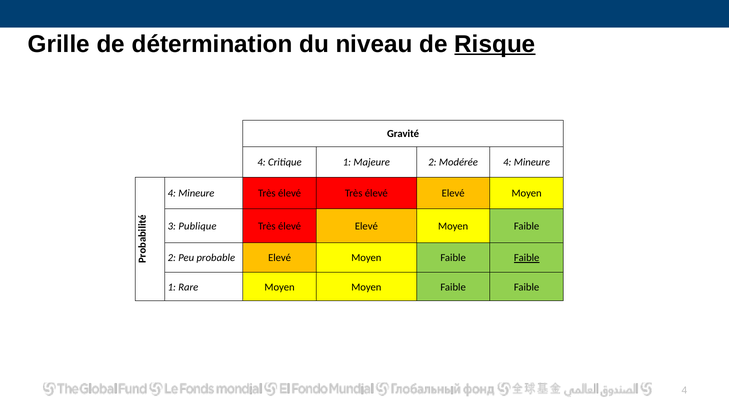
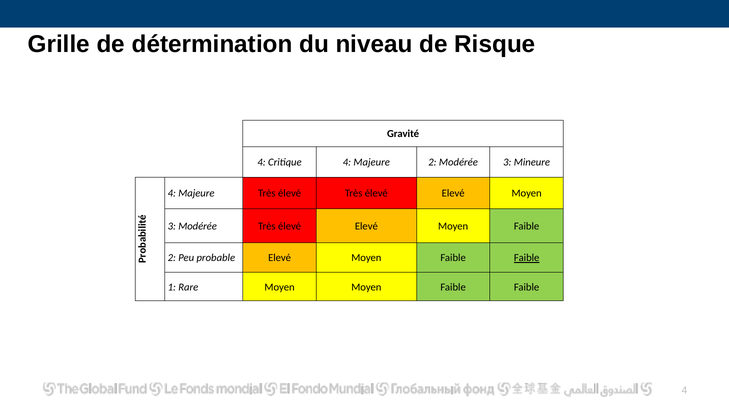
Risque underline: present -> none (495, 44)
Critique 1: 1 -> 4 (347, 162)
Modérée 4: 4 -> 3 (507, 162)
Mineure: Mineure -> Majeure (196, 193)
3 Publique: Publique -> Modérée (198, 226)
